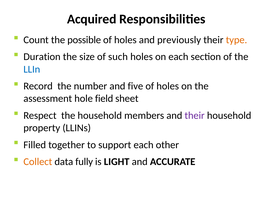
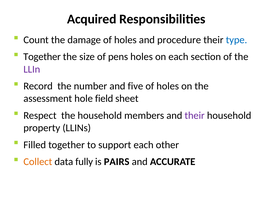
possible: possible -> damage (84, 40)
previously: previously -> procedure (179, 40)
type colour: orange -> blue (236, 40)
Duration: Duration -> Together (42, 57)
such: such -> pens (118, 57)
LLIn colour: blue -> purple (32, 69)
LIGHT: LIGHT -> PAIRS (117, 162)
